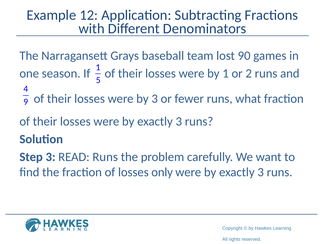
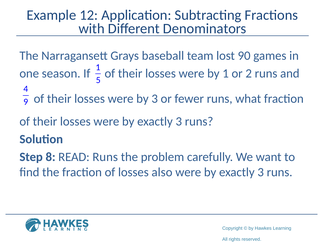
Step 3: 3 -> 8 (51, 157)
only: only -> also (162, 172)
